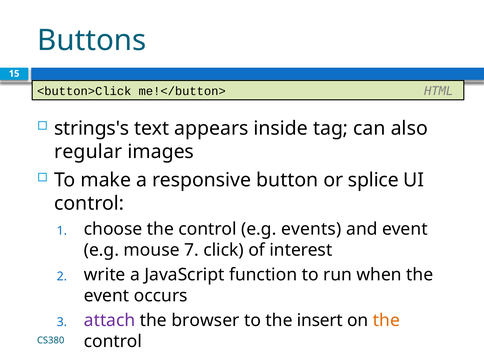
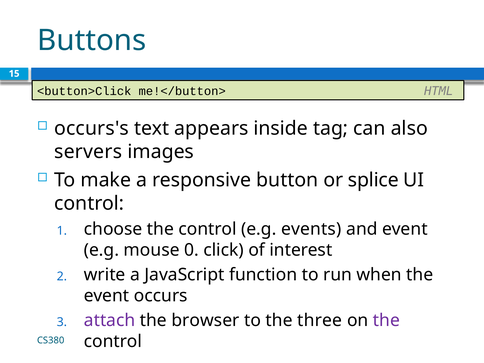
strings's: strings's -> occurs's (92, 128)
regular: regular -> servers (88, 152)
7: 7 -> 0 (191, 250)
insert: insert -> three (320, 320)
the colour: orange -> purple (386, 320)
